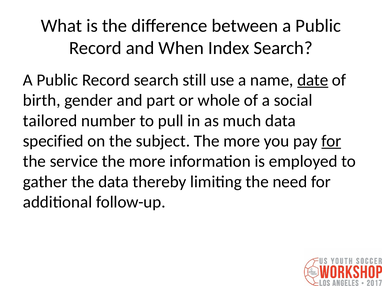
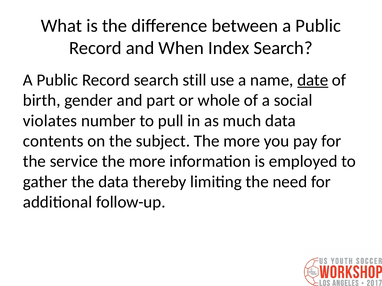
tailored: tailored -> violates (50, 121)
specified: specified -> contents (53, 141)
for underline: present -> none (331, 141)
